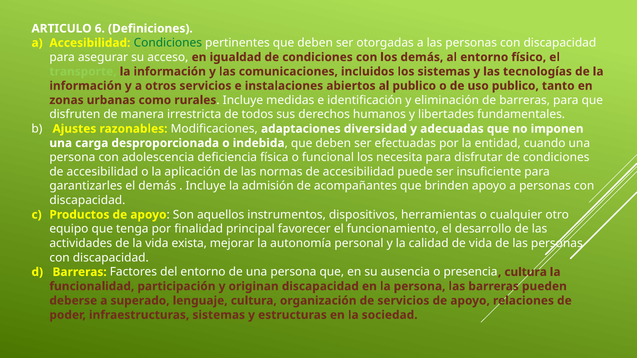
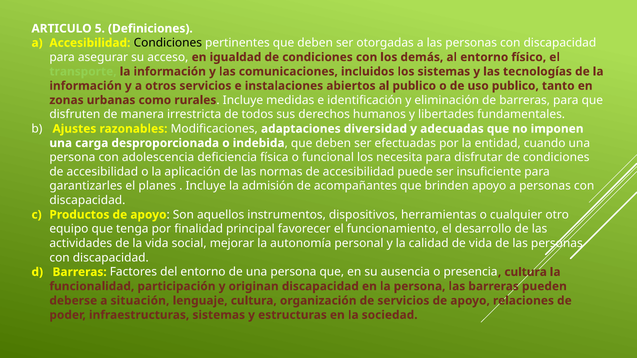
6: 6 -> 5 (100, 29)
Condiciones colour: green -> black (168, 43)
el demás: demás -> planes (157, 186)
exista: exista -> social (189, 244)
superado: superado -> situación (140, 301)
